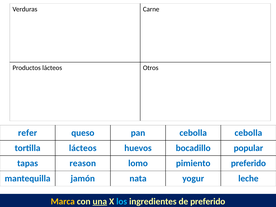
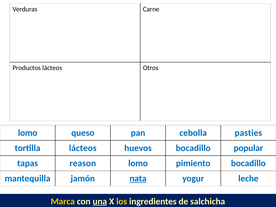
refer: refer -> lomo (28, 133)
cebolla cebolla: cebolla -> pasties (248, 133)
pimiento preferido: preferido -> bocadillo (248, 163)
nata underline: none -> present (138, 179)
los colour: light blue -> yellow (122, 201)
de preferido: preferido -> salchicha (208, 201)
